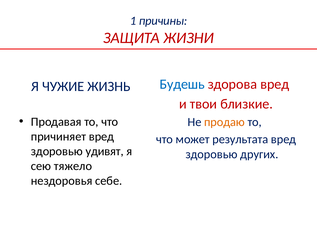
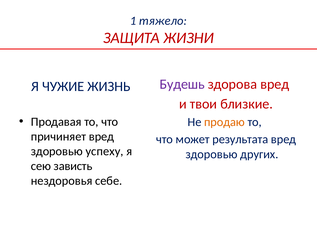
причины: причины -> тяжело (163, 21)
Будешь colour: blue -> purple (182, 84)
удивят: удивят -> успеху (105, 151)
тяжело: тяжело -> зависть (73, 166)
